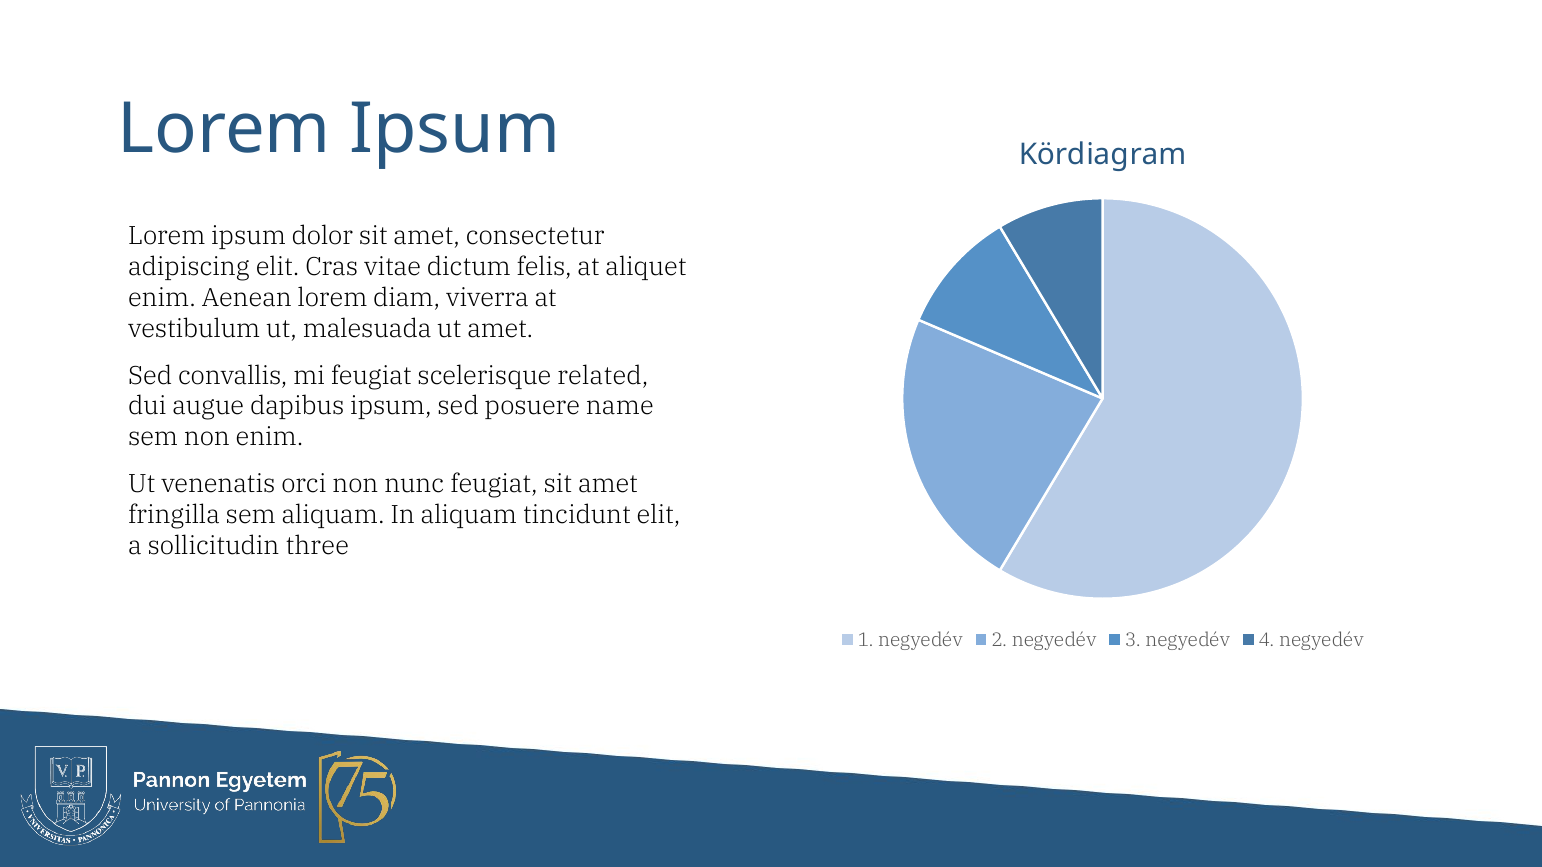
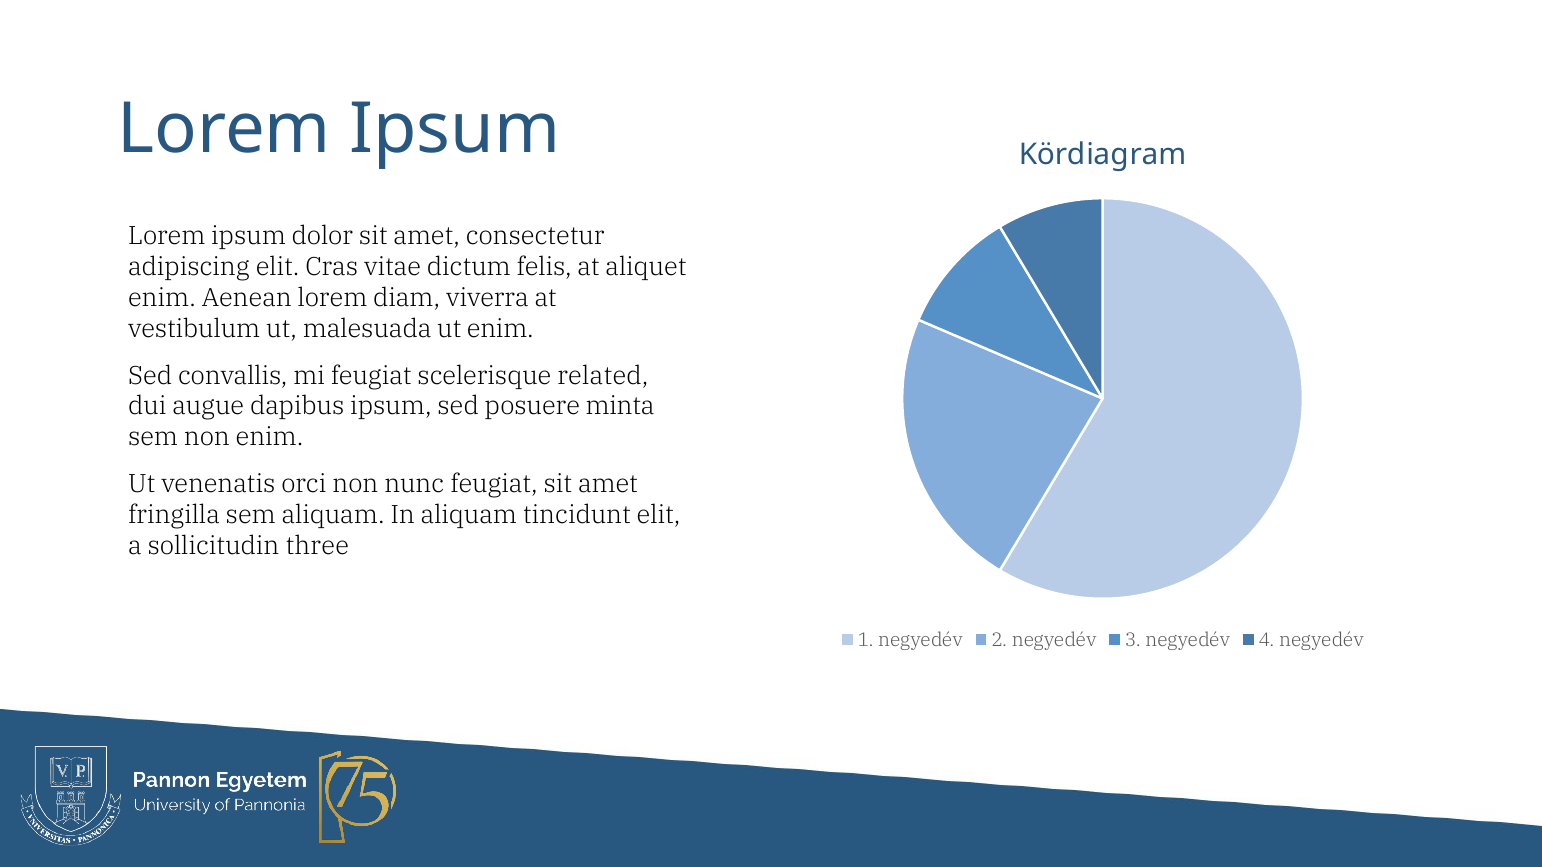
ut amet: amet -> enim (500, 329)
name: name -> minta (620, 407)
